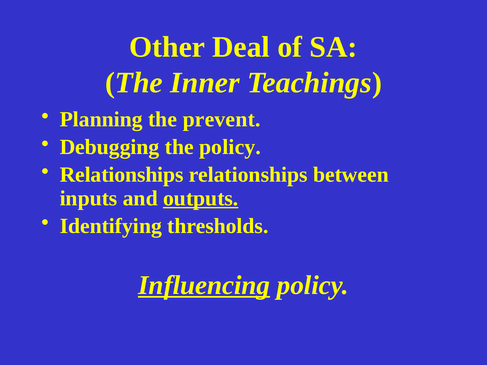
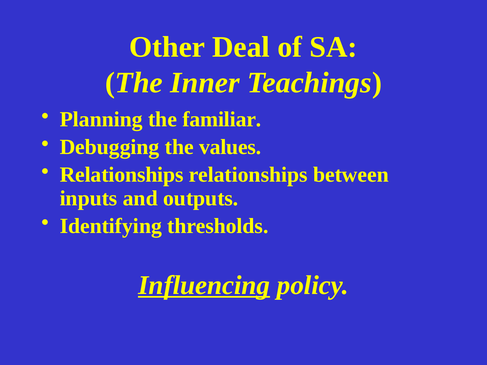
prevent: prevent -> familiar (222, 120)
the policy: policy -> values (230, 147)
outputs underline: present -> none (201, 198)
